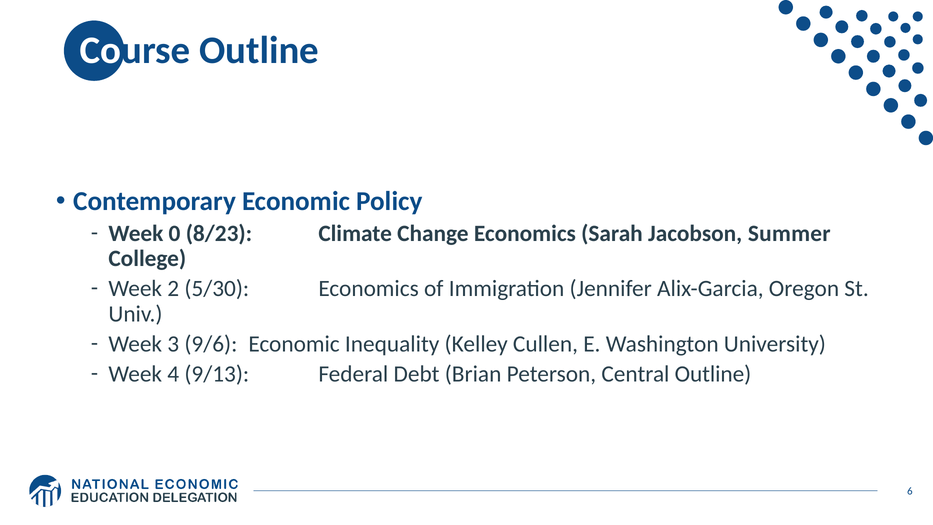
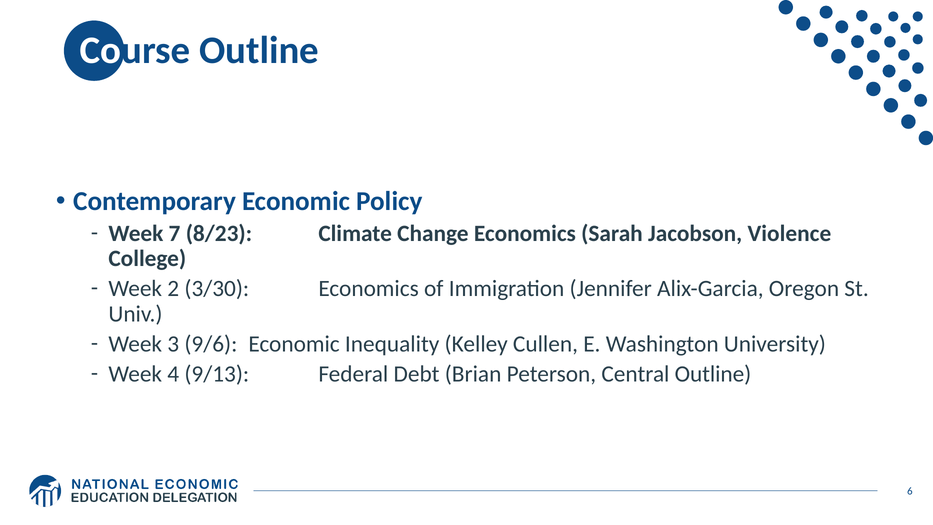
0: 0 -> 7 (175, 233)
Summer: Summer -> Violence (789, 233)
5/30: 5/30 -> 3/30 (217, 289)
